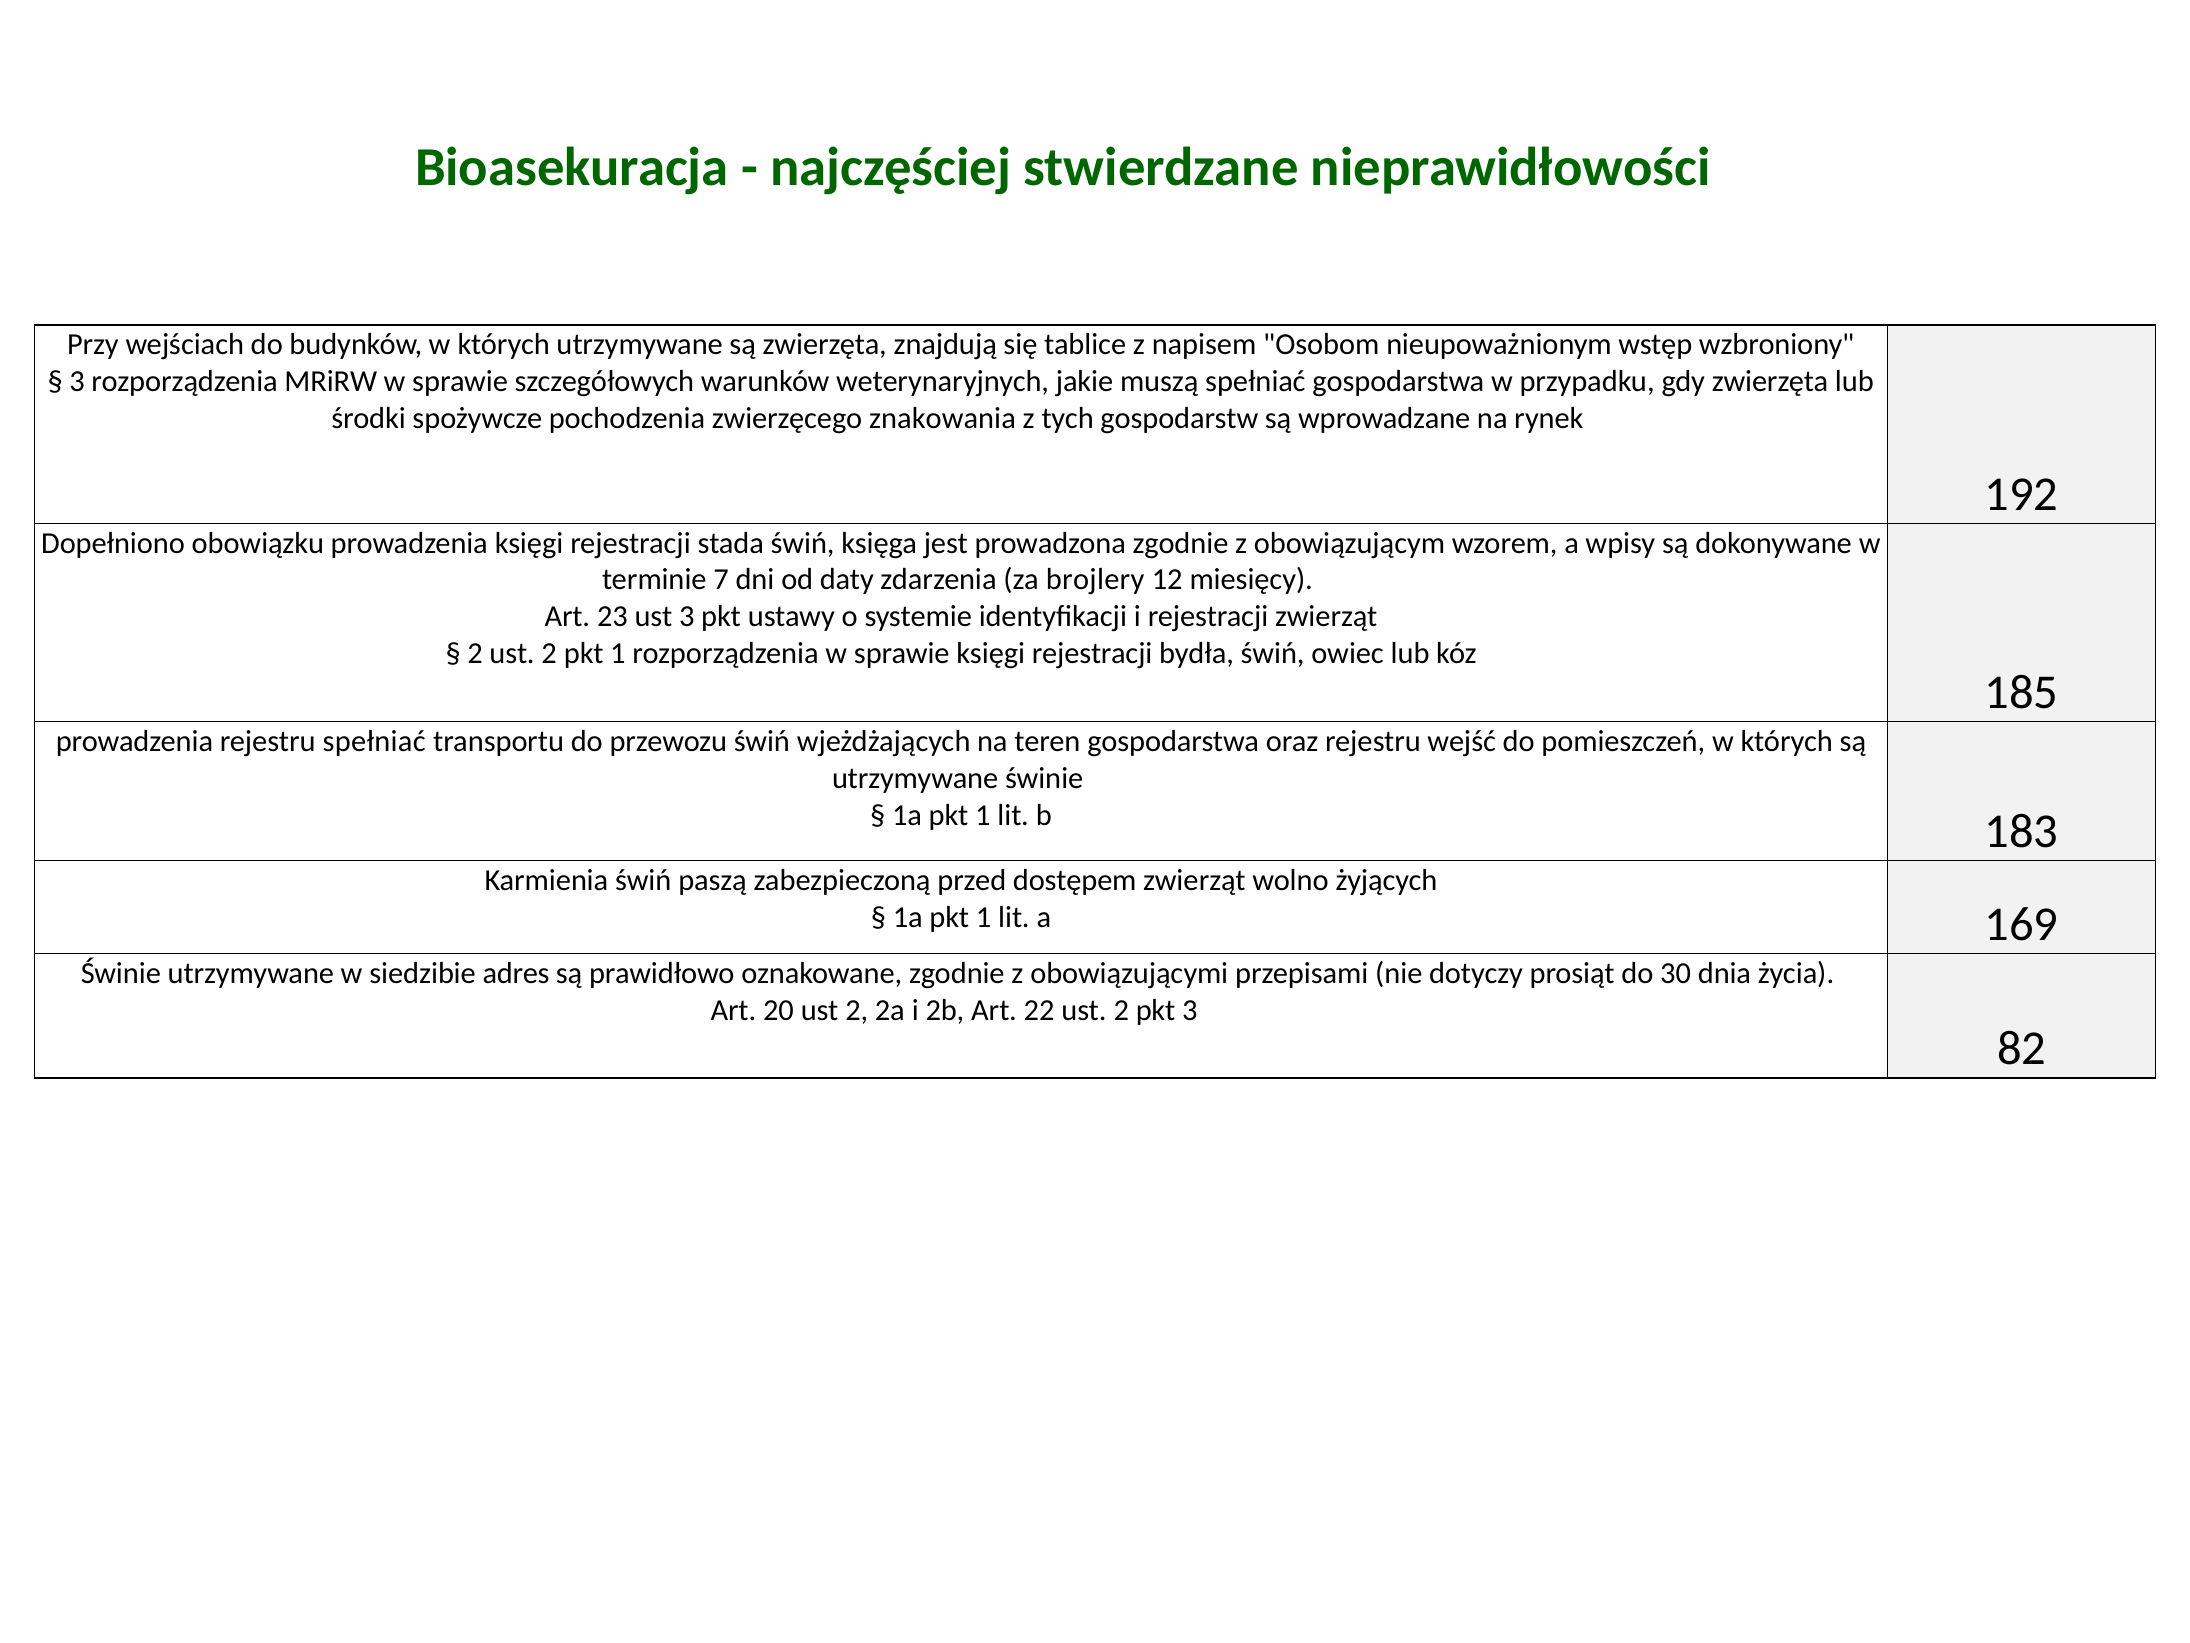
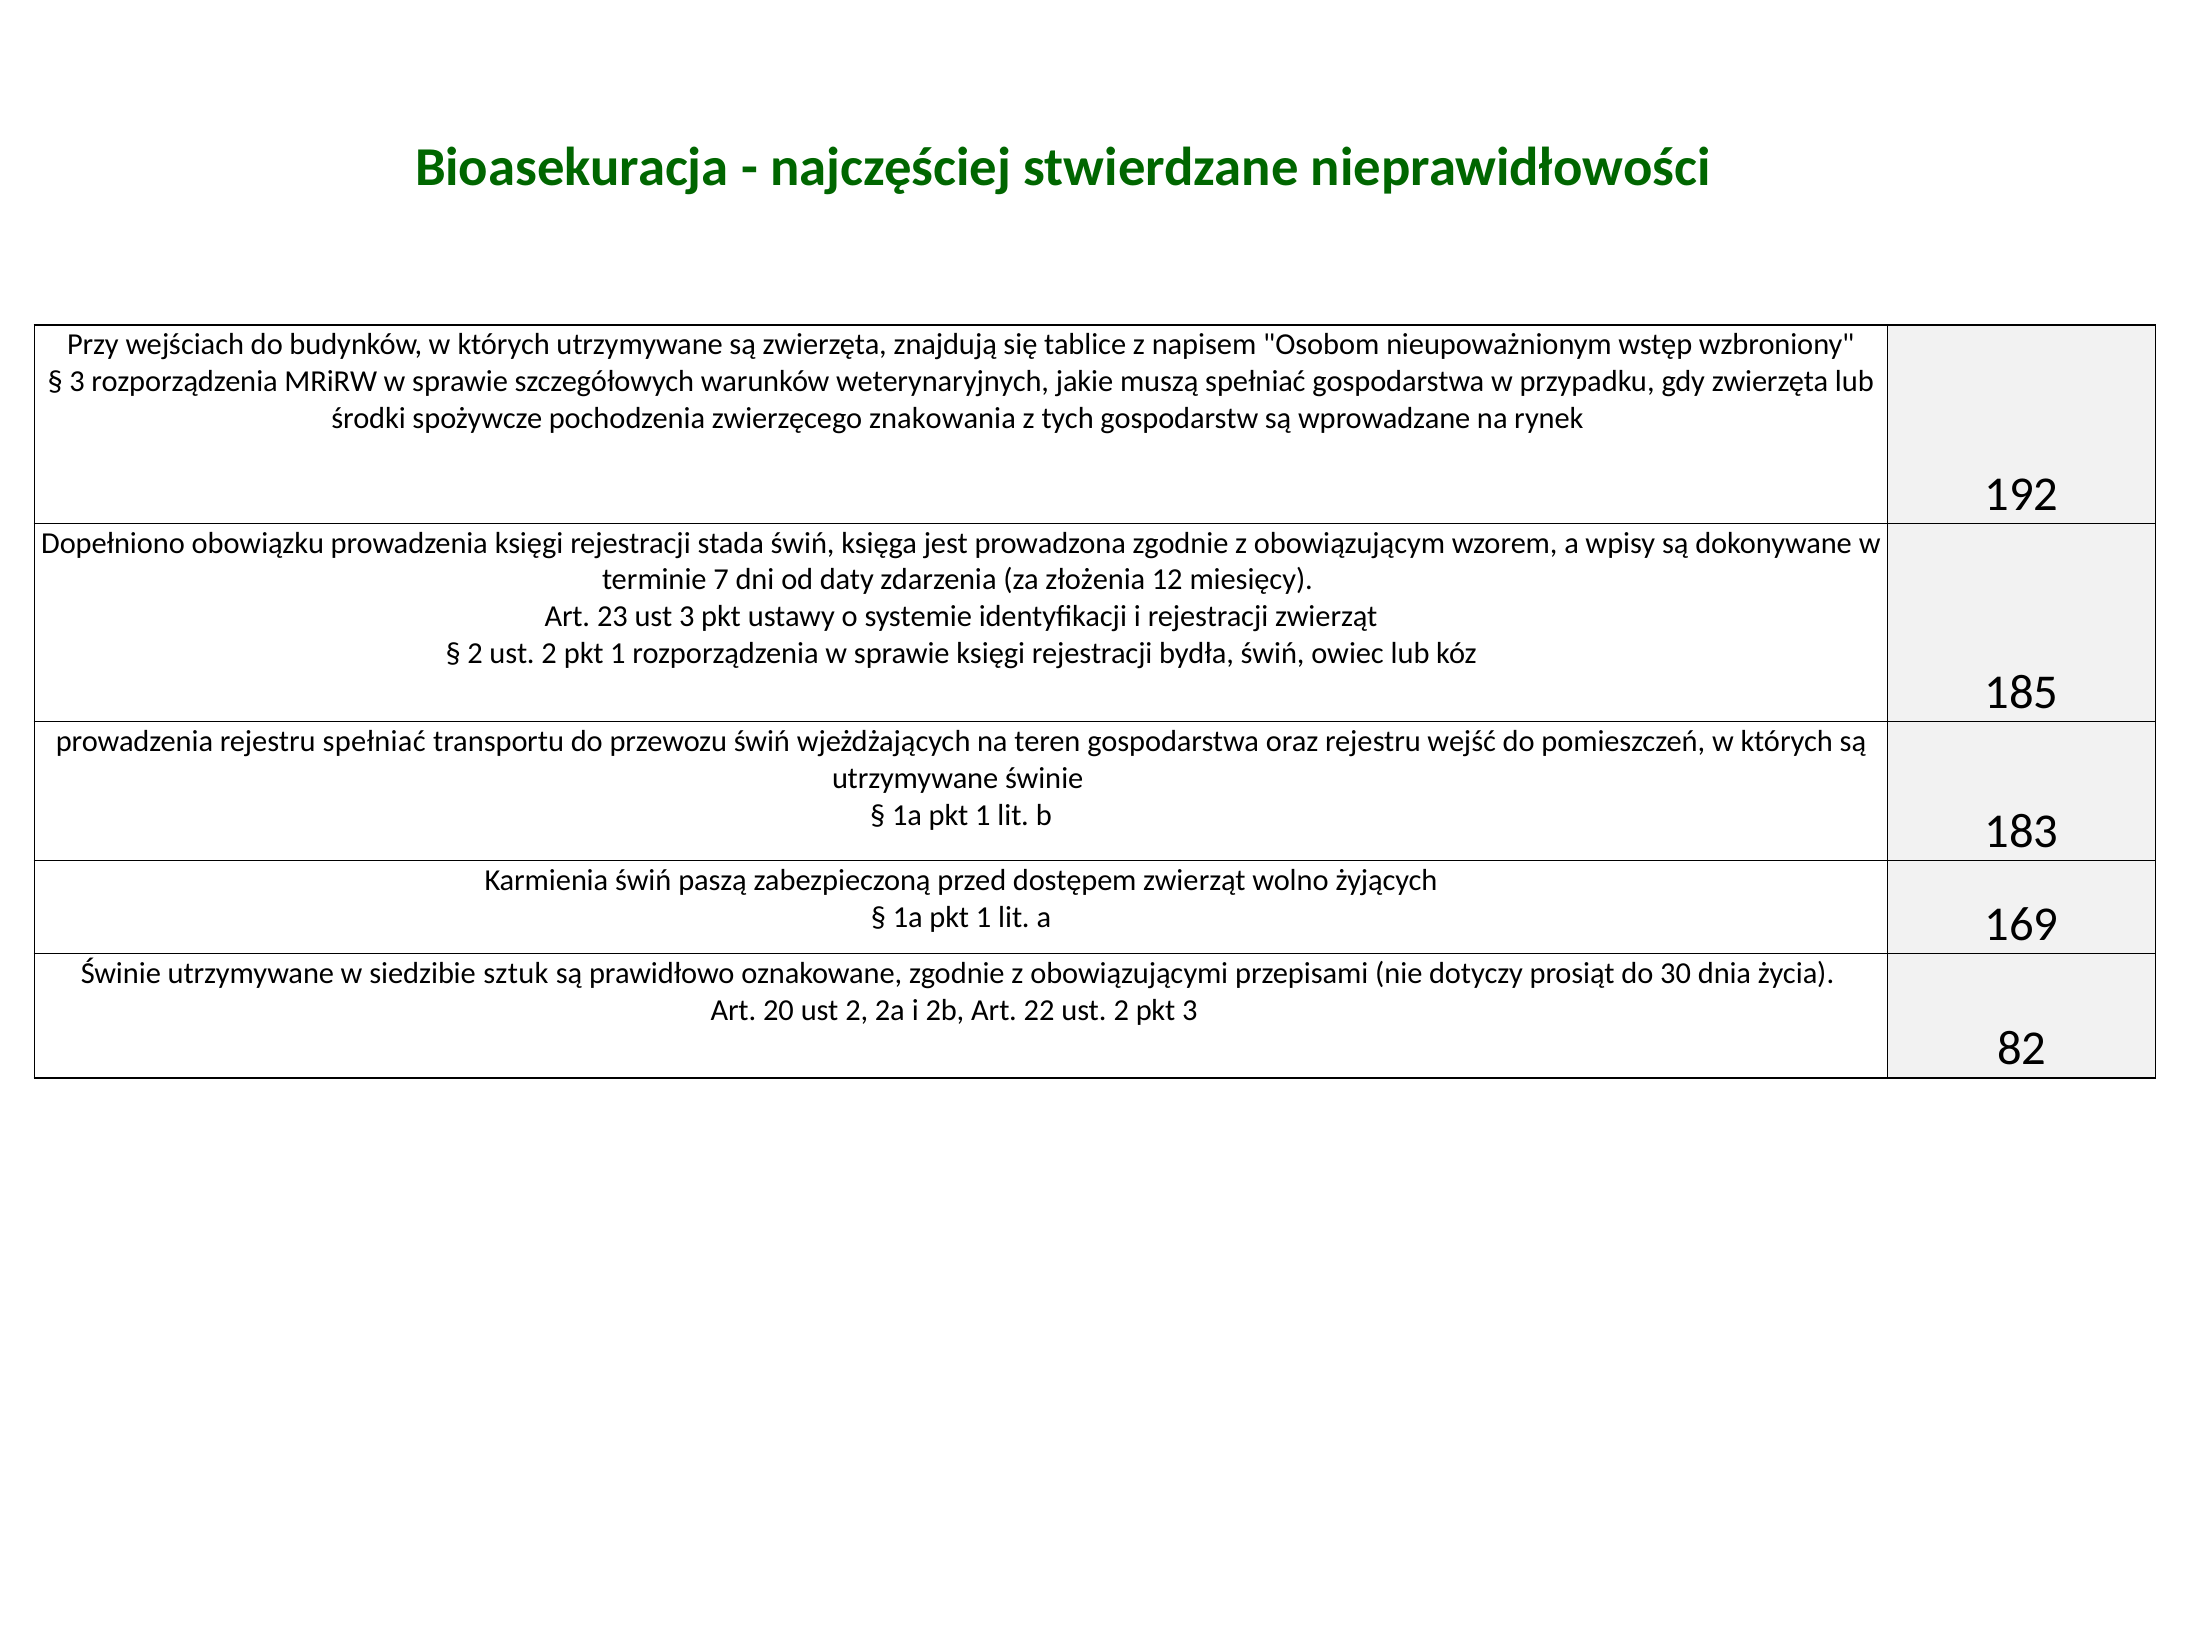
brojlery: brojlery -> złożenia (1095, 580)
adres: adres -> sztuk (516, 973)
